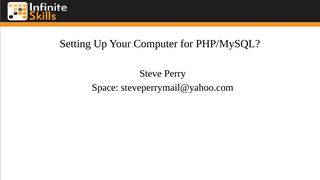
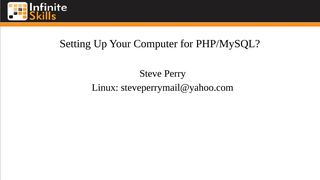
Space: Space -> Linux (105, 88)
